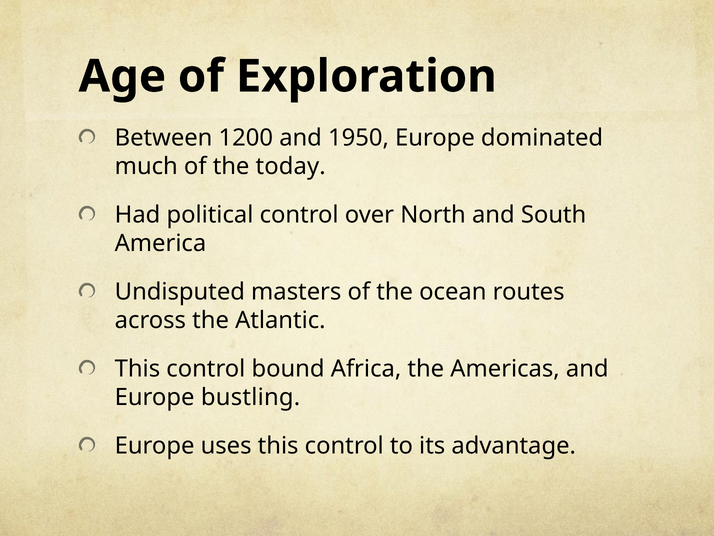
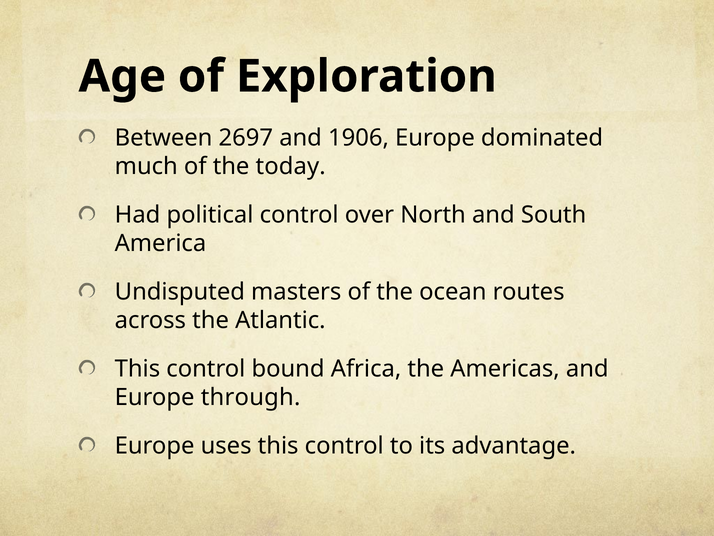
1200: 1200 -> 2697 (246, 138)
1950: 1950 -> 1906 (358, 138)
bustling: bustling -> through (251, 397)
